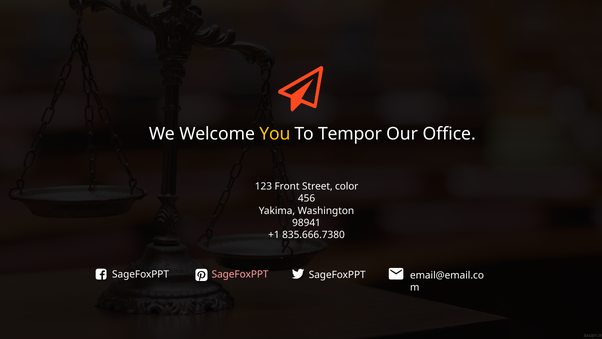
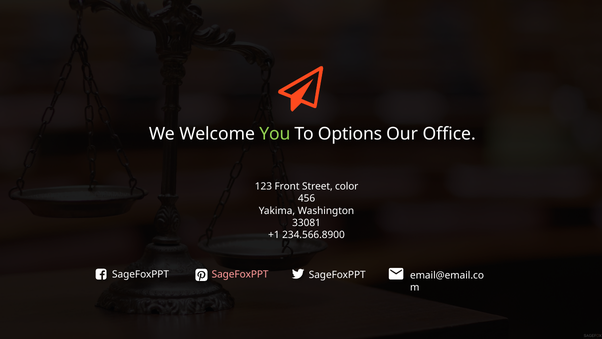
You colour: yellow -> light green (275, 134)
Tempor: Tempor -> Options (350, 134)
98941: 98941 -> 33081 (307, 223)
835.666.7380: 835.666.7380 -> 234.566.8900 (313, 235)
